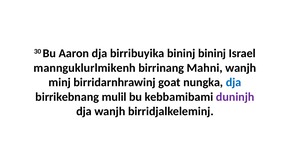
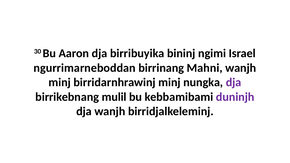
bininj bininj: bininj -> ngimi (212, 53)
mannguklurlmikenh: mannguklurlmikenh -> ngurrimarneboddan (85, 68)
birridarnhrawinj goat: goat -> minj (169, 82)
dja colour: blue -> purple (234, 82)
